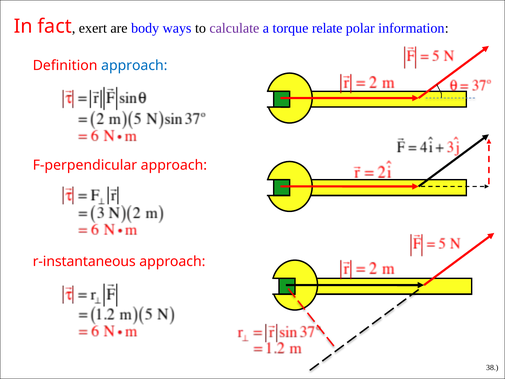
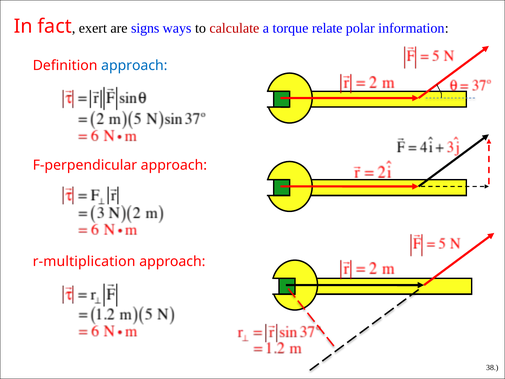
body: body -> signs (145, 28)
calculate colour: purple -> red (234, 28)
r-instantaneous: r-instantaneous -> r-multiplication (84, 261)
